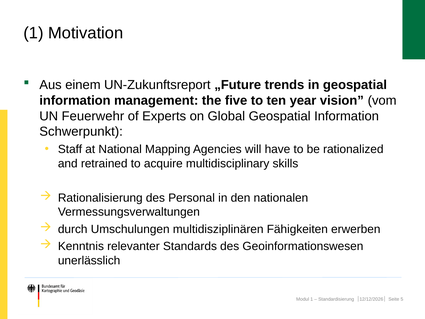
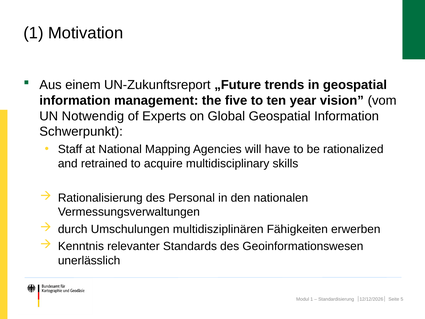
Feuerwehr: Feuerwehr -> Notwendig (93, 116)
